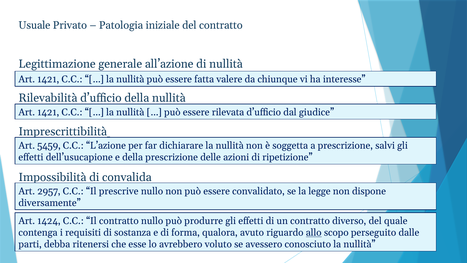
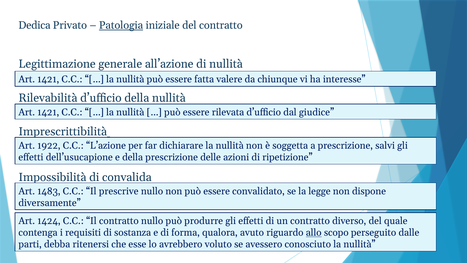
Usuale: Usuale -> Dedica (34, 25)
Patologia underline: none -> present (121, 25)
5459: 5459 -> 1922 (49, 145)
2957: 2957 -> 1483 (49, 191)
